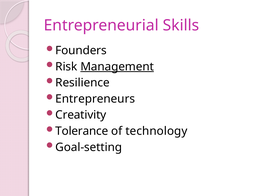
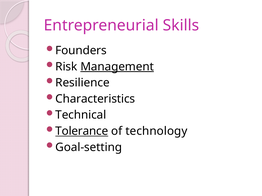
Entrepreneurs: Entrepreneurs -> Characteristics (95, 99)
Creativity: Creativity -> Technical (81, 115)
Tolerance underline: none -> present (82, 131)
